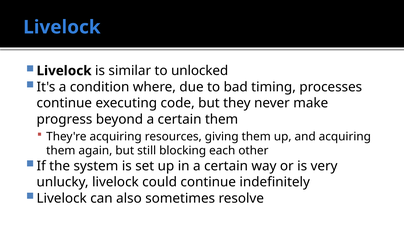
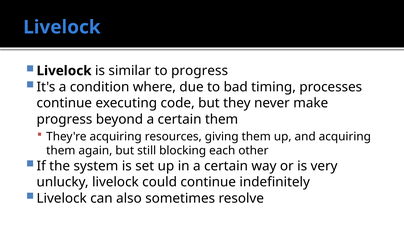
to unlocked: unlocked -> progress (200, 71)
